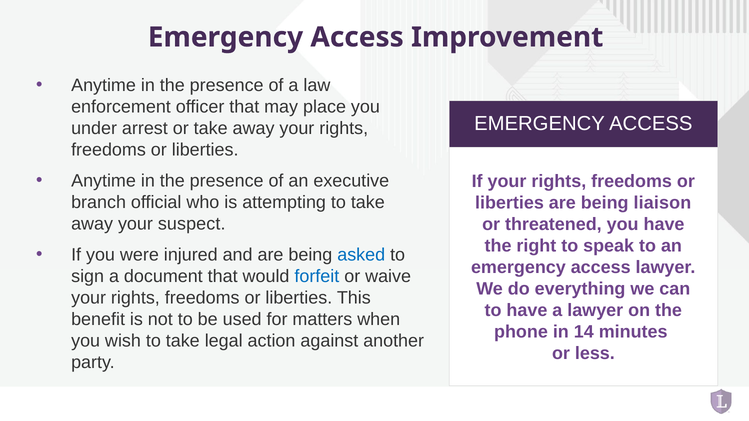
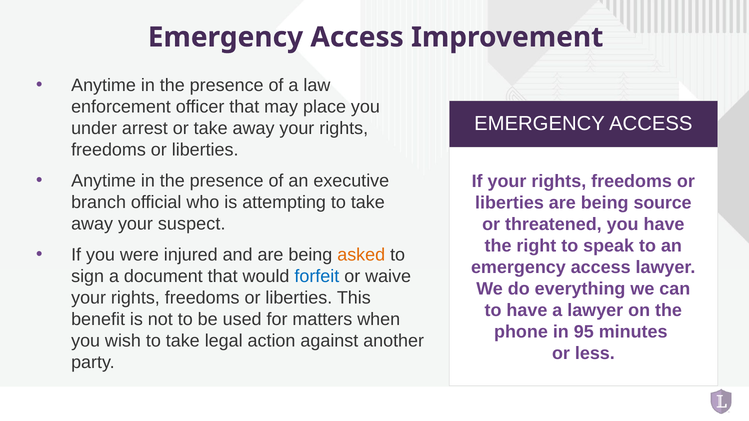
liaison: liaison -> source (663, 203)
asked colour: blue -> orange (361, 255)
14: 14 -> 95 (584, 332)
